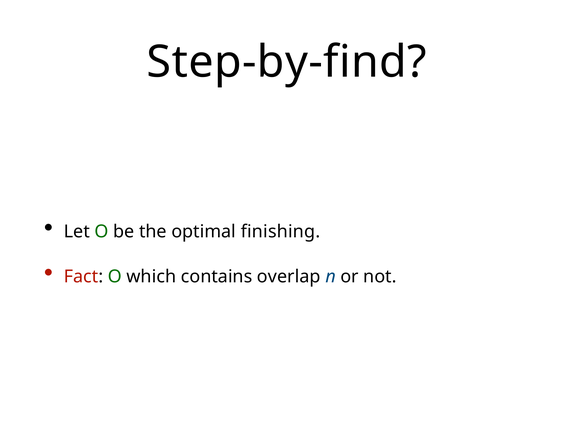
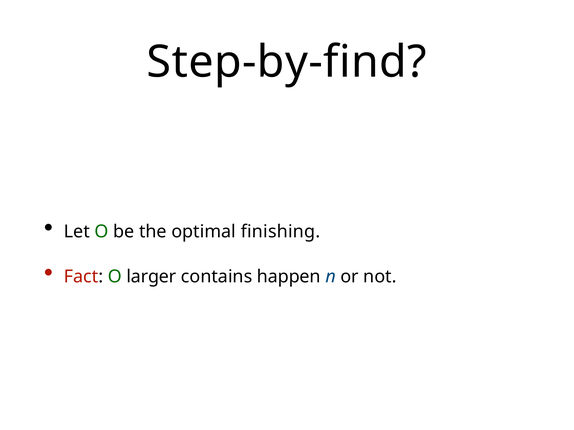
which: which -> larger (151, 277)
overlap: overlap -> happen (289, 277)
